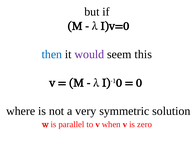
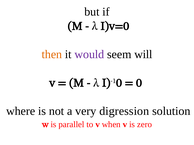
then colour: blue -> orange (52, 54)
this: this -> will (143, 54)
symmetric: symmetric -> digression (124, 111)
